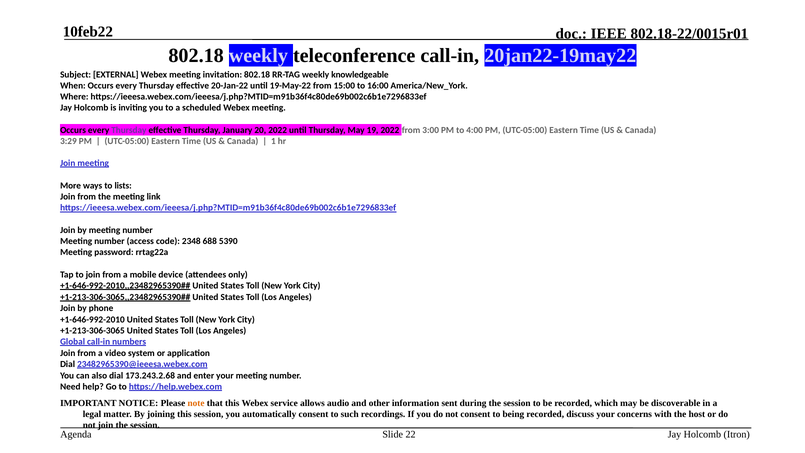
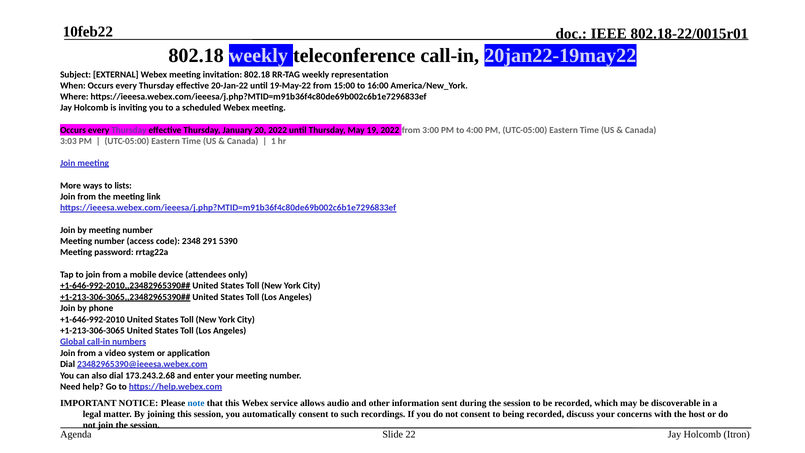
knowledgeable: knowledgeable -> representation (360, 75)
3:29: 3:29 -> 3:03 (68, 141)
688: 688 -> 291 (210, 241)
note colour: orange -> blue (196, 403)
